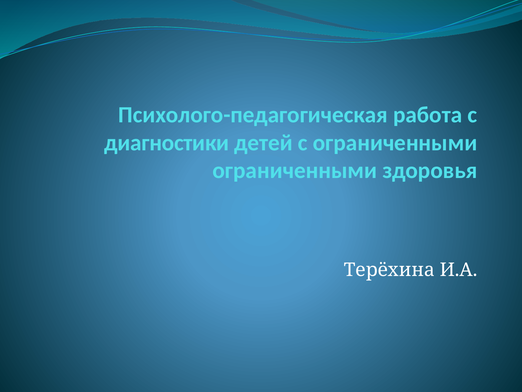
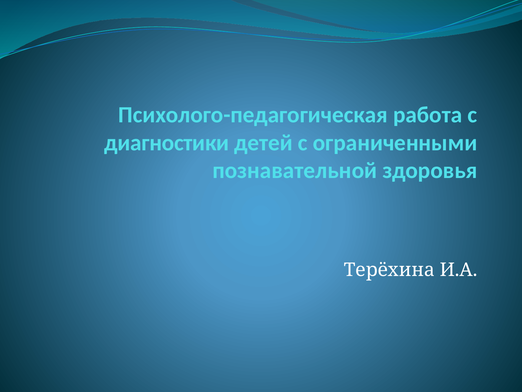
ограниченными: ограниченными -> познавательной (295, 170)
